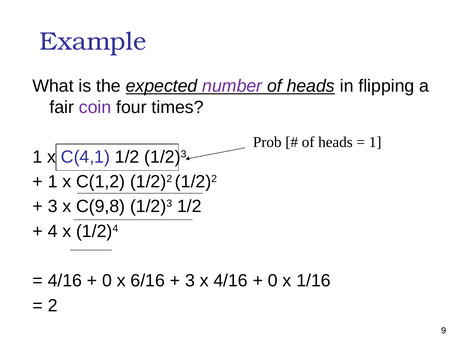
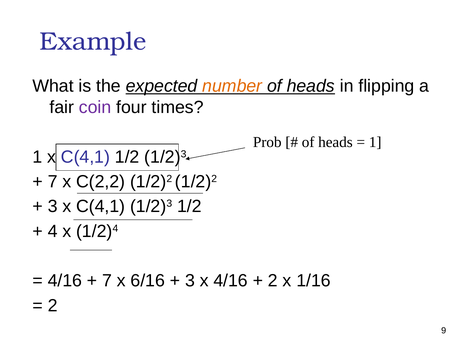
number colour: purple -> orange (232, 86)
1: 1 -> 7 (53, 182)
C(1,2: C(1,2 -> C(2,2 (101, 182)
3 x C(9,8: C(9,8 -> C(4,1 (101, 207)
0: 0 -> 7 (107, 281)
0: 0 -> 2 (273, 281)
